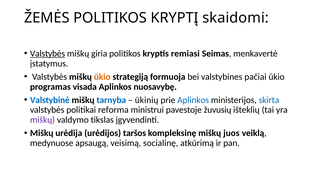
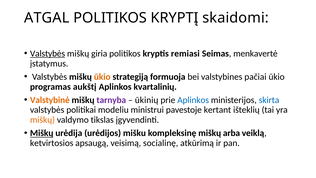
ŽEMĖS: ŽEMĖS -> ATGAL (47, 18)
visada: visada -> aukštį (85, 87)
nuosavybę: nuosavybę -> kvartalinių (155, 87)
Valstybinė colour: blue -> orange (50, 100)
tarnyba colour: blue -> purple (111, 100)
reforma: reforma -> modeliu (113, 110)
žuvusių: žuvusių -> kertant (217, 110)
miškų colour: purple -> orange (42, 120)
Miškų underline: none -> present (42, 133)
taršos: taršos -> mišku (134, 133)
juos: juos -> arba (232, 133)
medynuose: medynuose -> ketvirtosios (52, 143)
